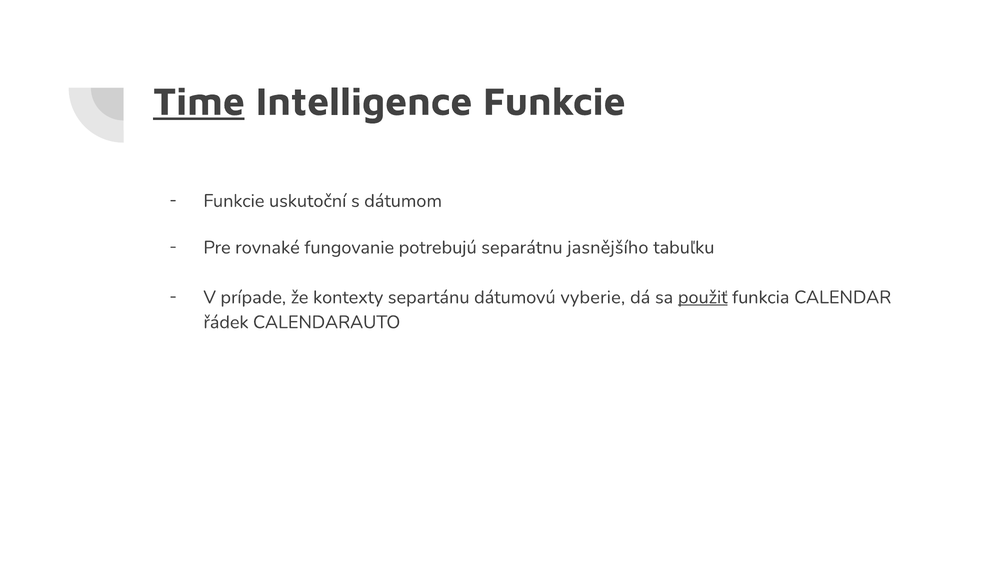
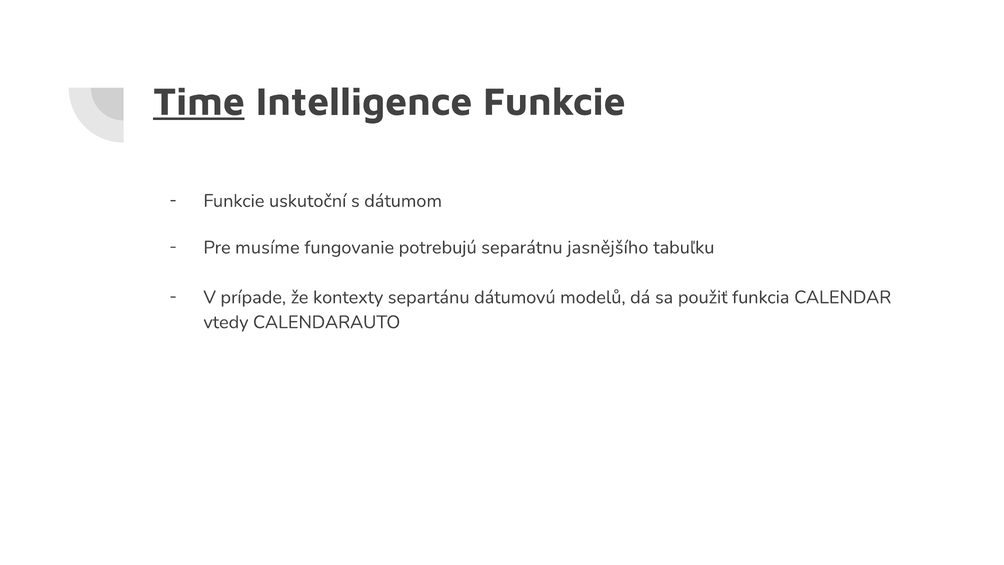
rovnaké: rovnaké -> musíme (267, 247)
vyberie: vyberie -> modelů (593, 297)
použiť underline: present -> none (703, 297)
řádek: řádek -> vtedy (226, 322)
